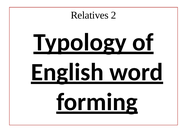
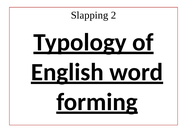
Relatives: Relatives -> Slapping (90, 15)
